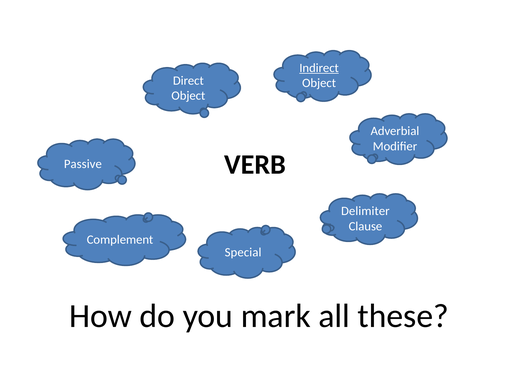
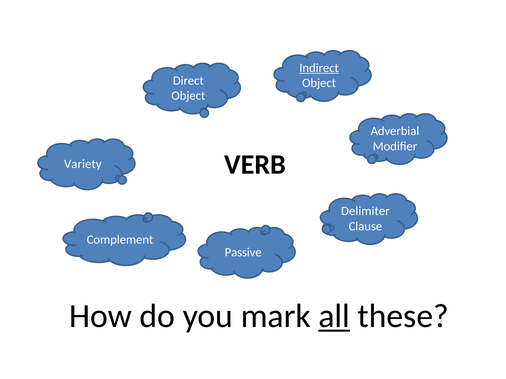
Passive: Passive -> Variety (83, 164)
Special: Special -> Passive (243, 253)
all underline: none -> present (334, 317)
